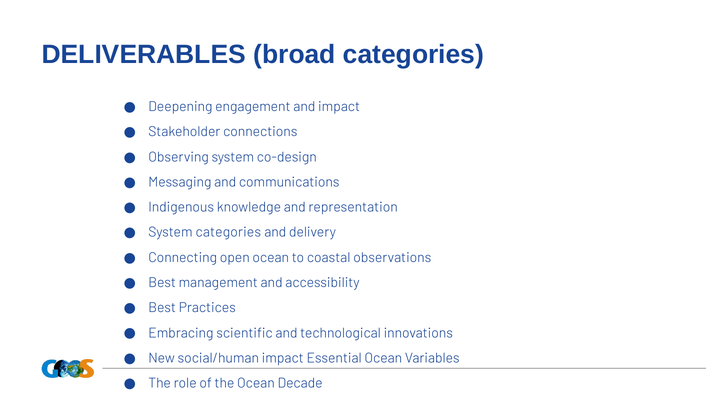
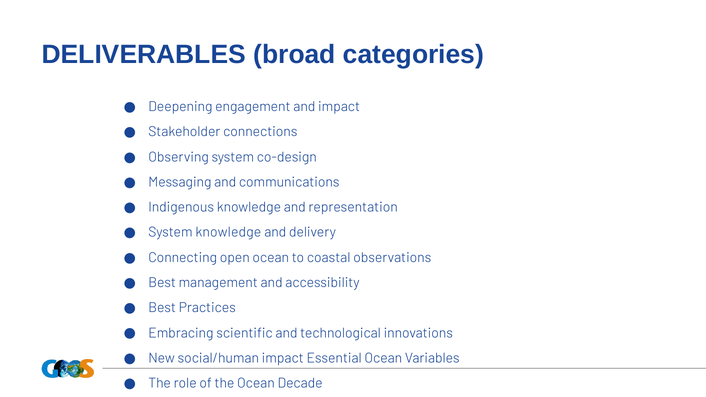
System categories: categories -> knowledge (228, 232)
